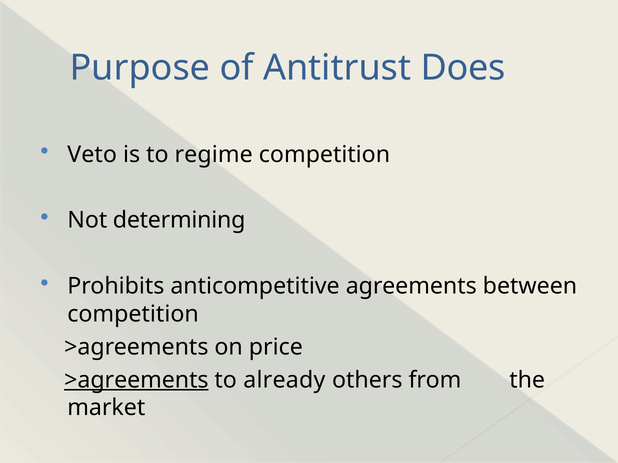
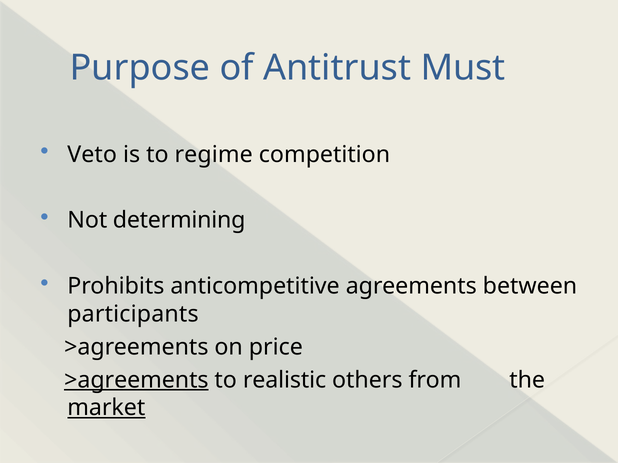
Does: Does -> Must (463, 68)
competition: competition -> participants (133, 314)
already: already -> realistic (285, 380)
market underline: none -> present (106, 408)
